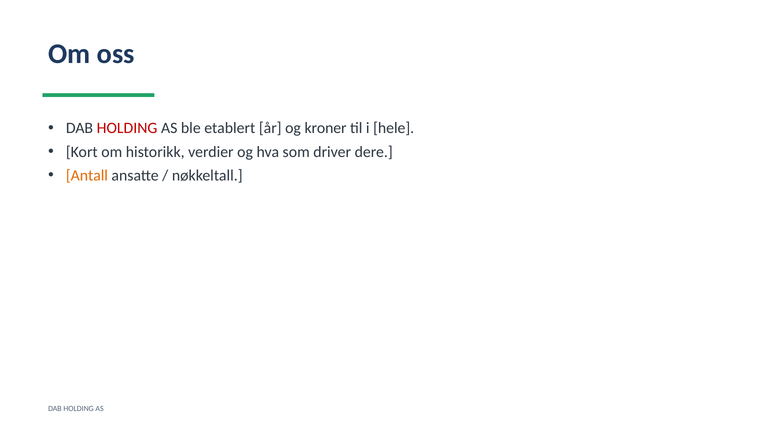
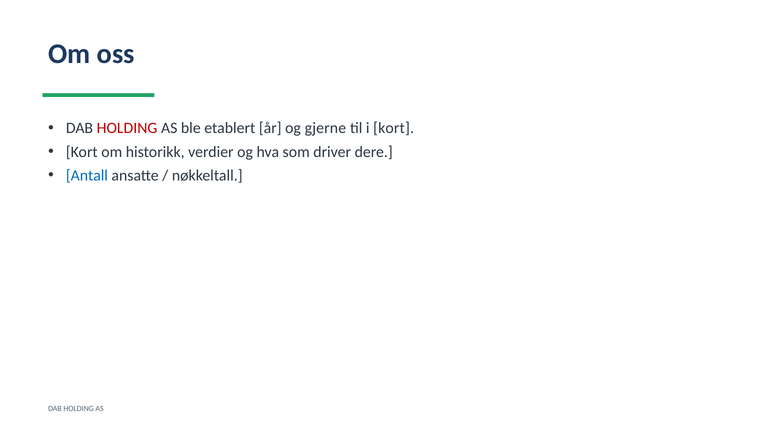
kroner: kroner -> gjerne (325, 128)
i hele: hele -> kort (394, 128)
Antall colour: orange -> blue (87, 176)
